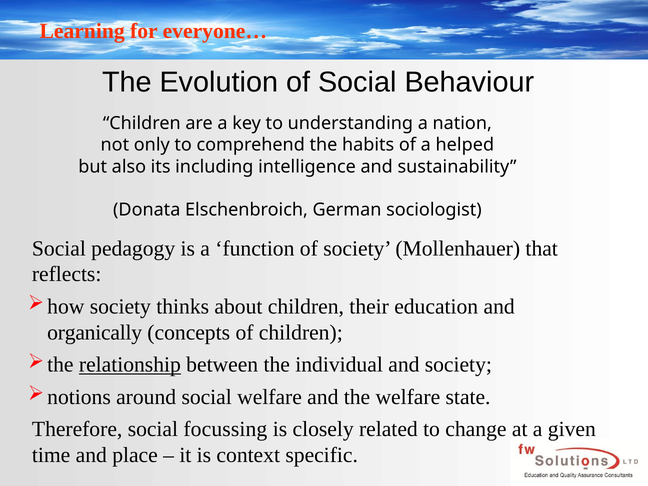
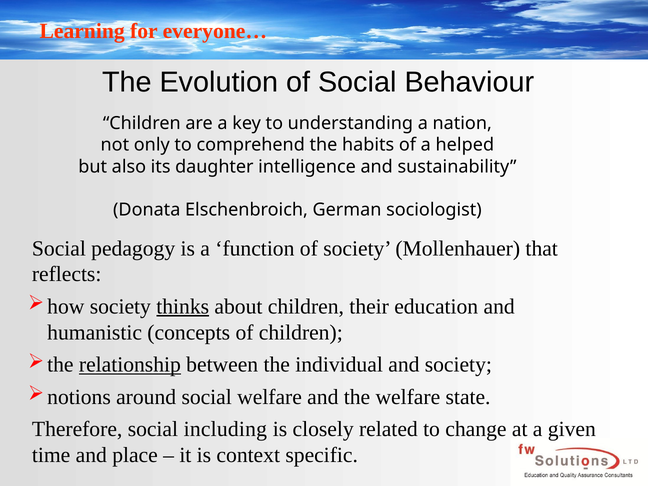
including: including -> daughter (214, 167)
thinks underline: none -> present (183, 307)
organically: organically -> humanistic (95, 332)
focussing: focussing -> including (225, 429)
